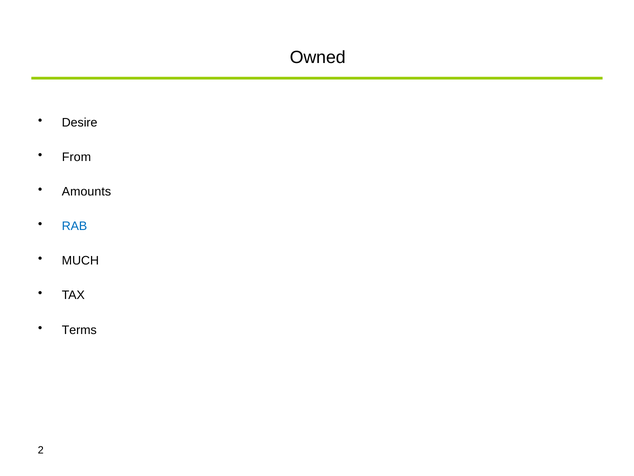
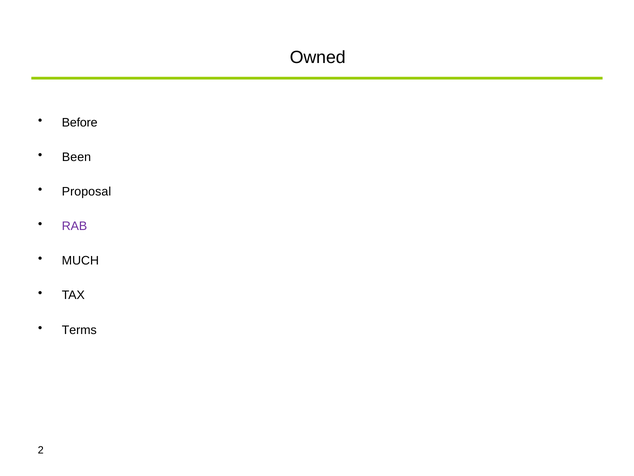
Desire: Desire -> Before (80, 122)
From: From -> Been (77, 157)
Amounts: Amounts -> Proposal (86, 191)
RAB colour: blue -> purple (74, 226)
